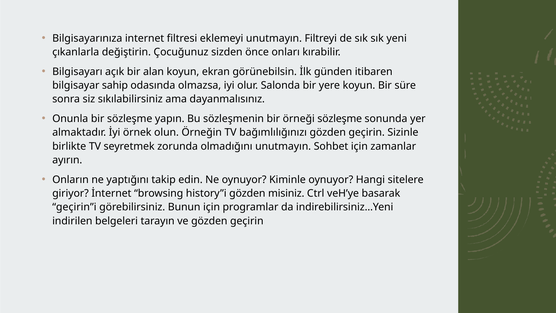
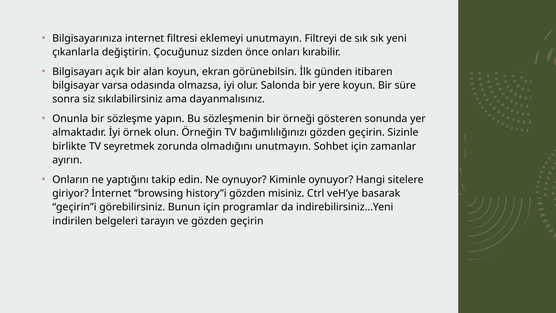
sahip: sahip -> varsa (115, 85)
örneği sözleşme: sözleşme -> gösteren (340, 119)
